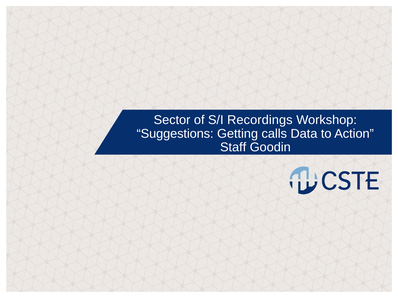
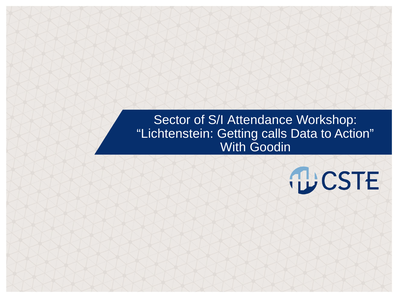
Recordings: Recordings -> Attendance (260, 120)
Suggestions: Suggestions -> Lichtenstein (175, 134)
Staff: Staff -> With (233, 148)
